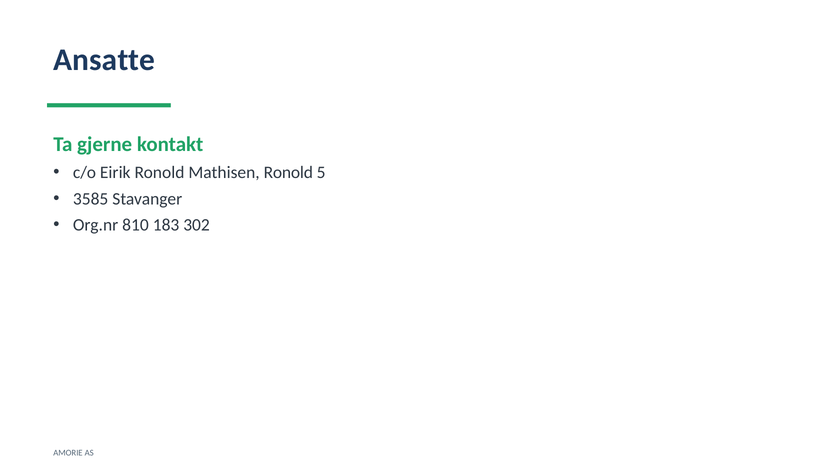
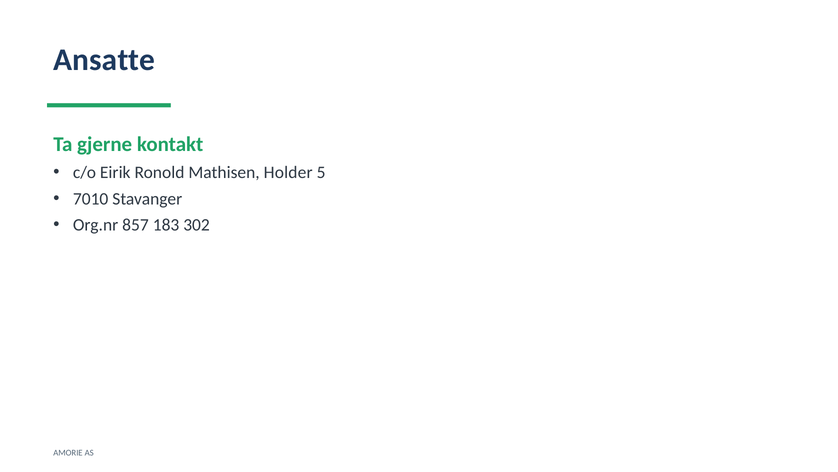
Mathisen Ronold: Ronold -> Holder (288, 172)
3585: 3585 -> 7010 (91, 199)
810: 810 -> 857 (135, 225)
